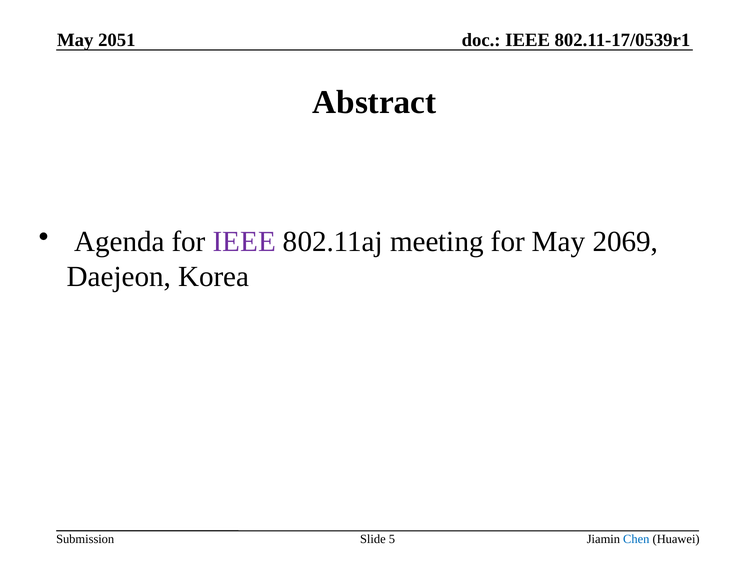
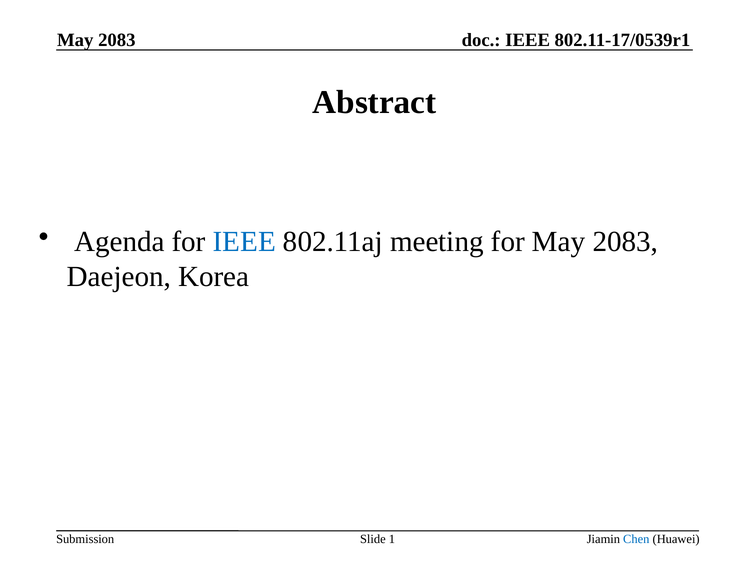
2051: 2051 -> 2083 (117, 40)
IEEE colour: purple -> blue (244, 242)
for May 2069: 2069 -> 2083 (625, 242)
5: 5 -> 1 (392, 539)
